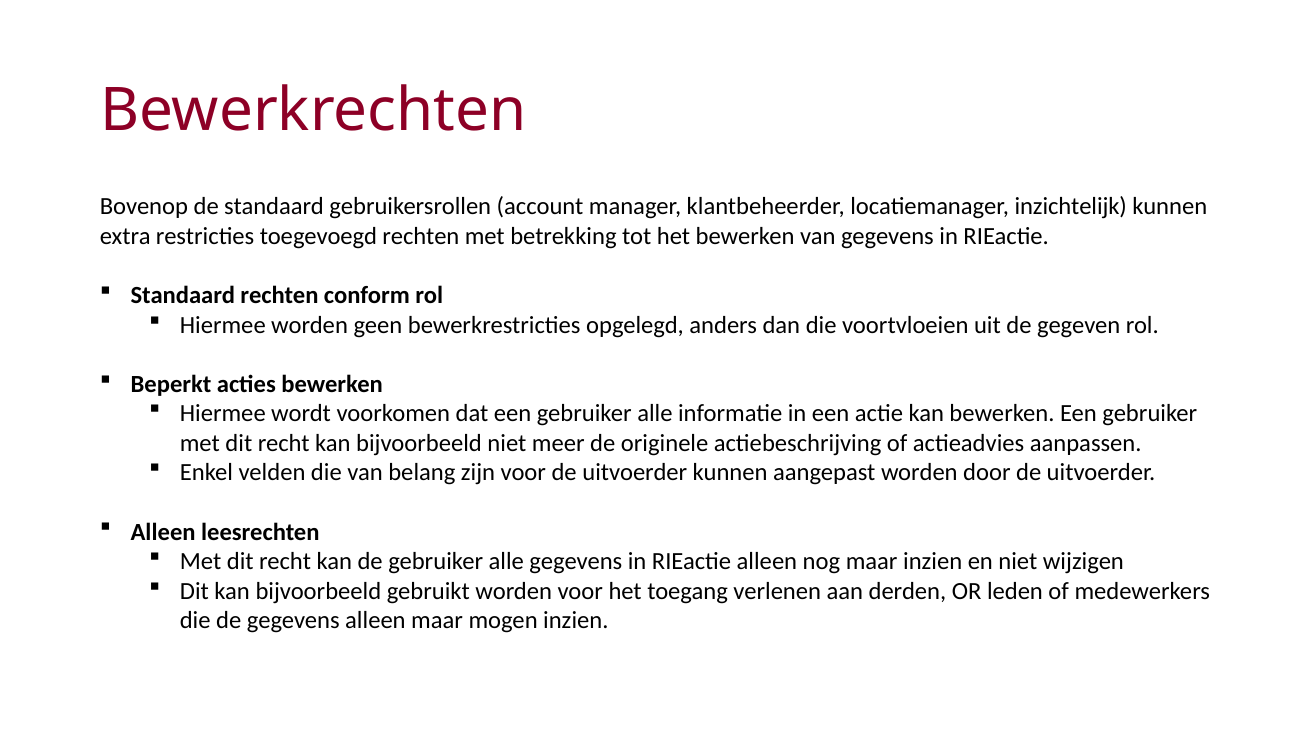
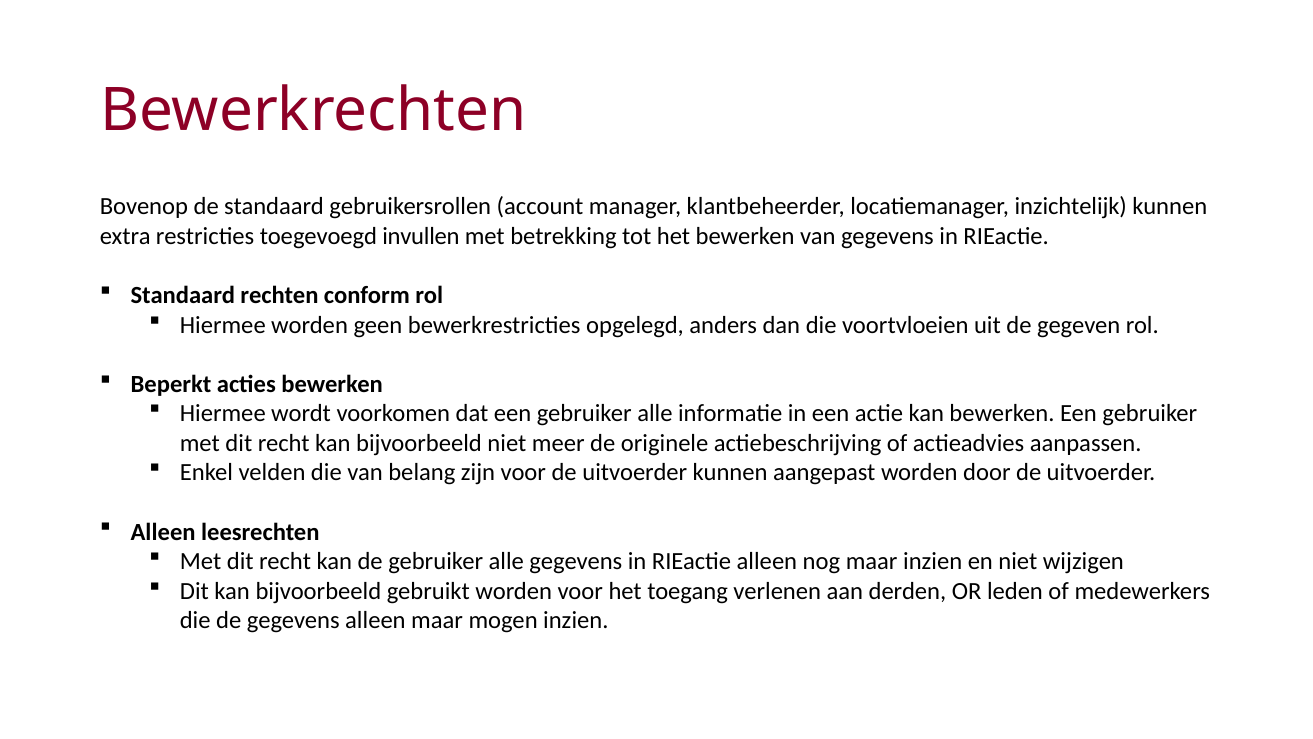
toegevoegd rechten: rechten -> invullen (421, 236)
